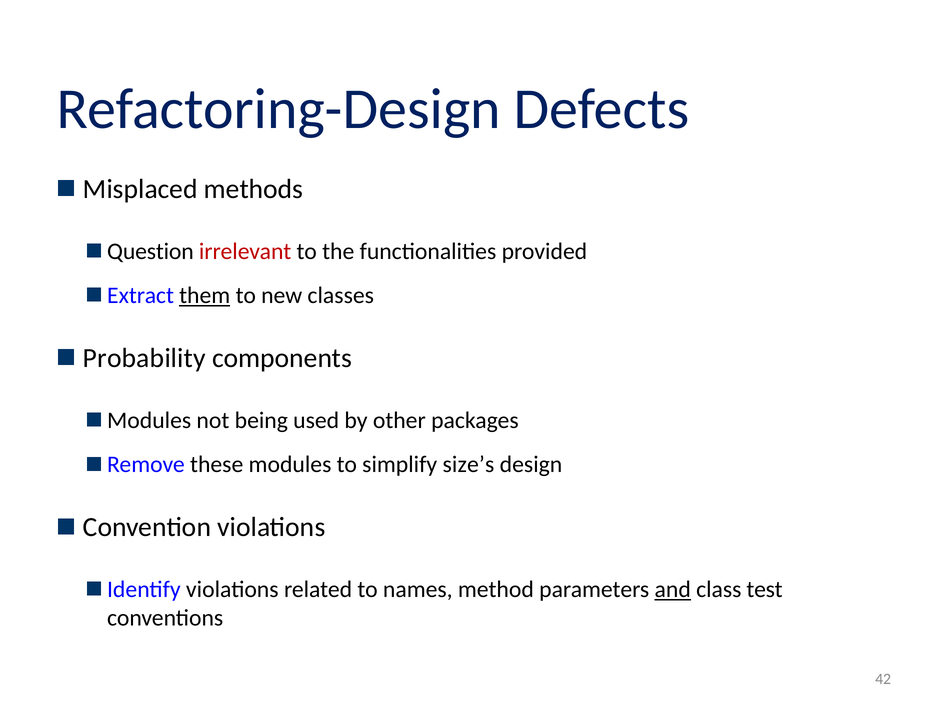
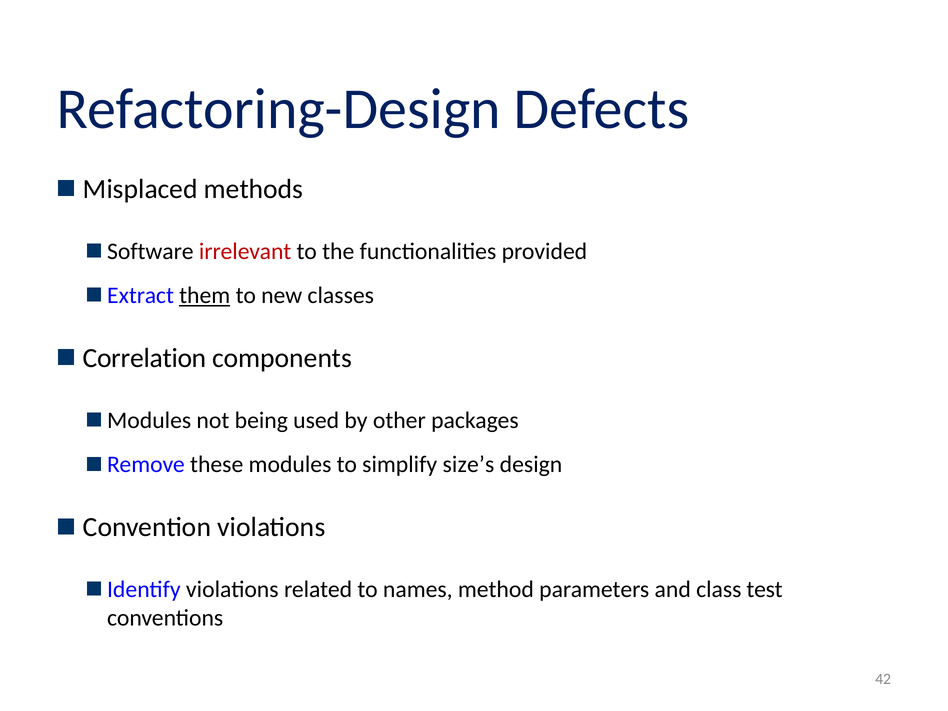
Question: Question -> Software (150, 251)
Probability: Probability -> Correlation (145, 358)
and underline: present -> none (673, 589)
